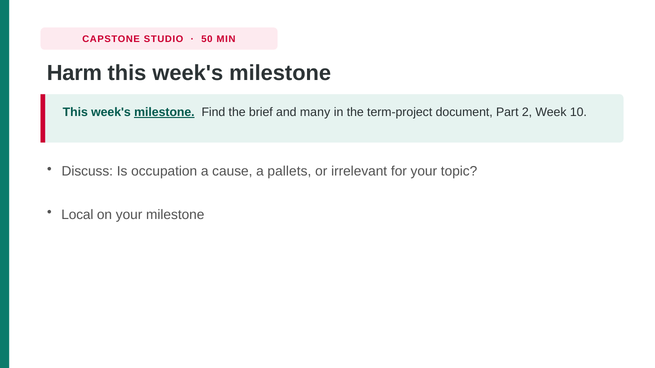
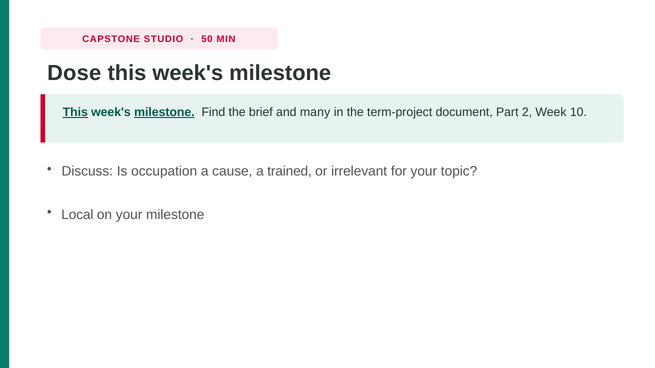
Harm: Harm -> Dose (74, 73)
This underline: none -> present (75, 112)
pallets: pallets -> trained (290, 172)
